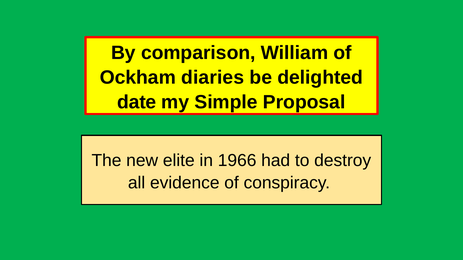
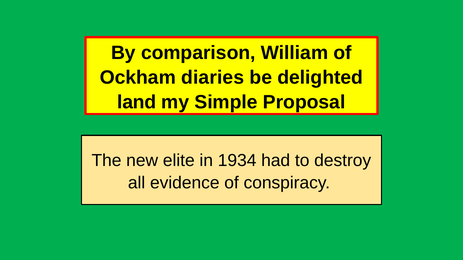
date: date -> land (137, 102)
1966: 1966 -> 1934 (237, 161)
